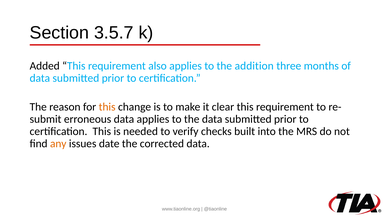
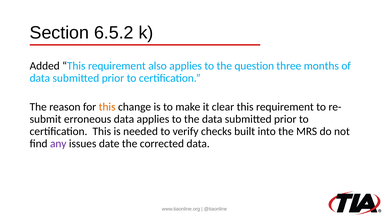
3.5.7: 3.5.7 -> 6.5.2 (114, 33)
addition: addition -> question (254, 66)
any colour: orange -> purple (58, 143)
